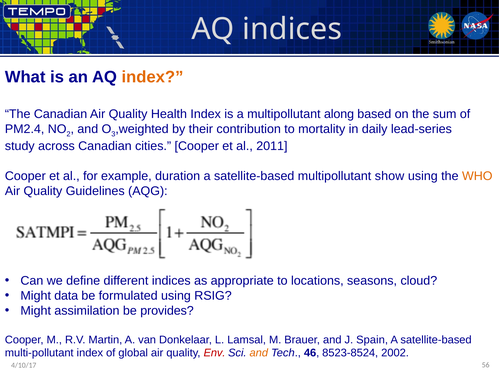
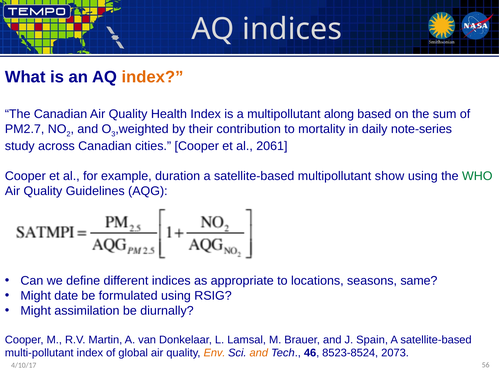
PM2.4: PM2.4 -> PM2.7 (25, 129)
lead-series: lead-series -> note-series (421, 129)
2011: 2011 -> 2061 (272, 146)
WHO colour: orange -> green (477, 176)
cloud: cloud -> same (419, 281)
data: data -> date (66, 296)
provides: provides -> diurnally (167, 311)
Env colour: red -> orange (215, 353)
2002: 2002 -> 2073 (395, 353)
